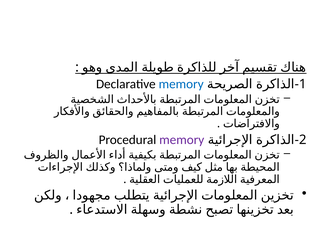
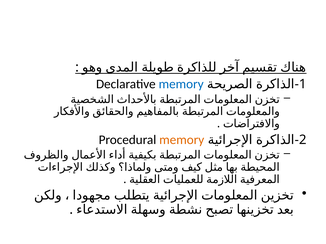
memory colour: purple -> orange (182, 140)
